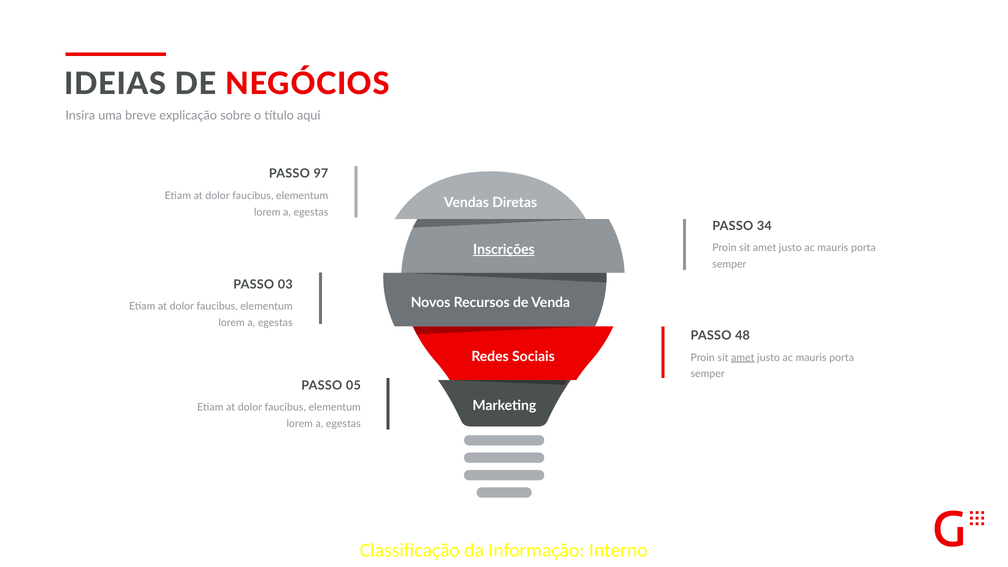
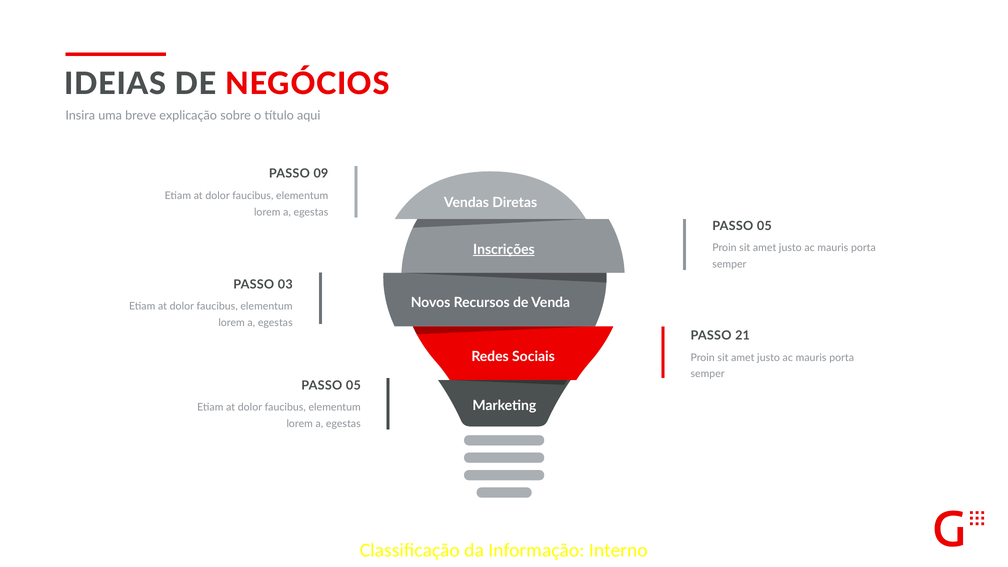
97: 97 -> 09 (321, 174)
34: 34 -> 05 (764, 226)
48: 48 -> 21 (743, 336)
amet underline: present -> none (743, 358)
